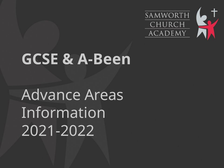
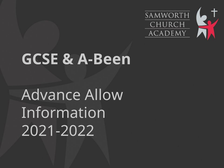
Areas: Areas -> Allow (104, 95)
